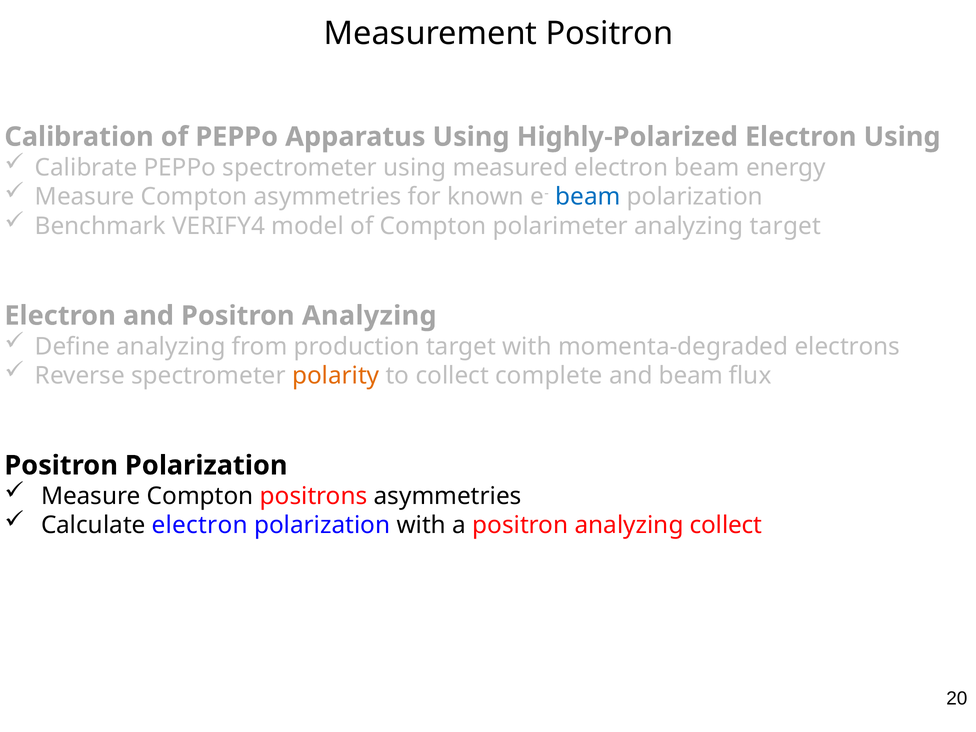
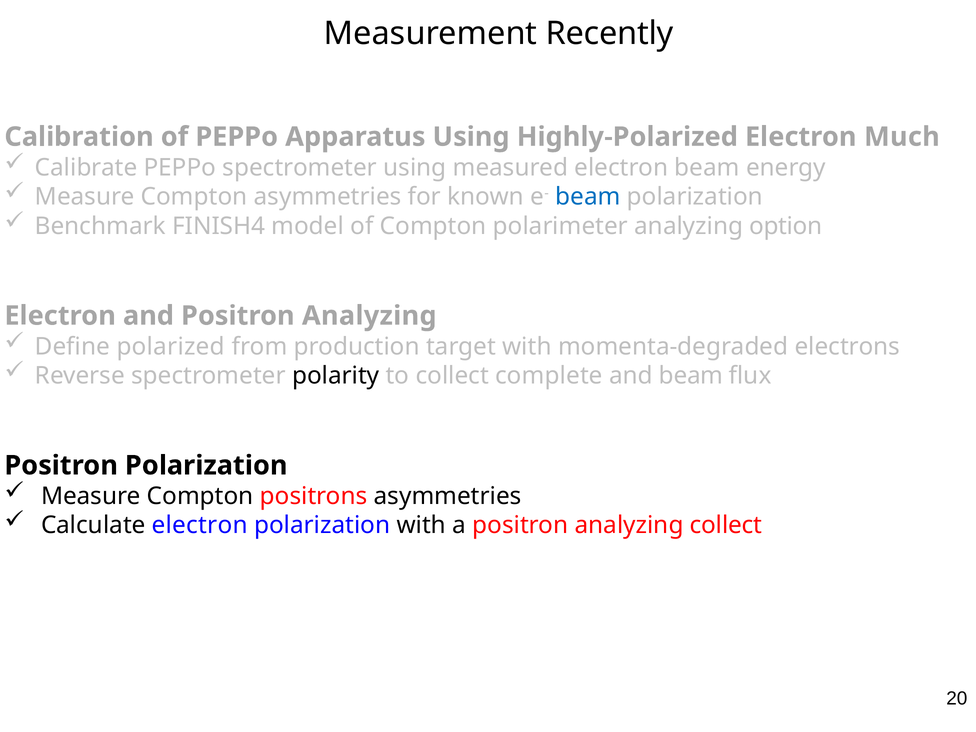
Measurement Positron: Positron -> Recently (609, 33)
Electron Using: Using -> Much (902, 137)
VERIFY4: VERIFY4 -> FINISH4 (219, 226)
analyzing target: target -> option (786, 226)
Define analyzing: analyzing -> polarized (171, 346)
polarity colour: orange -> black (336, 376)
